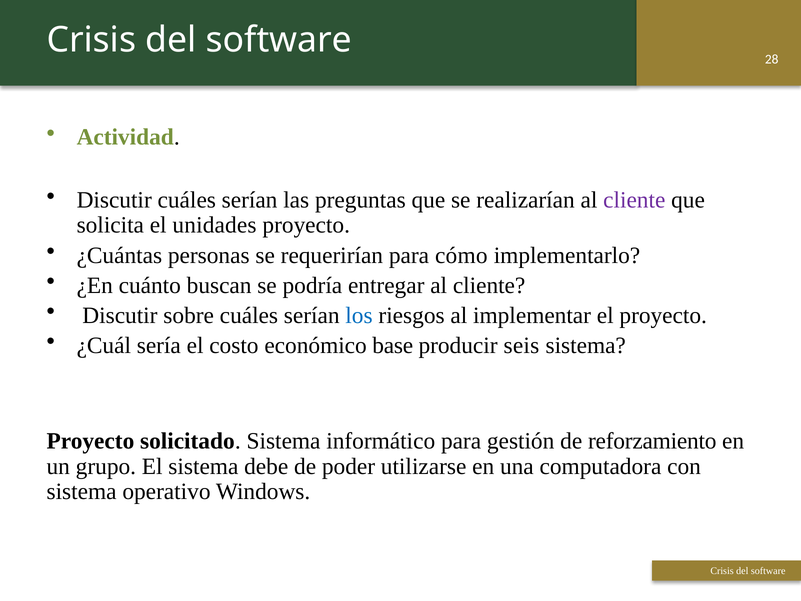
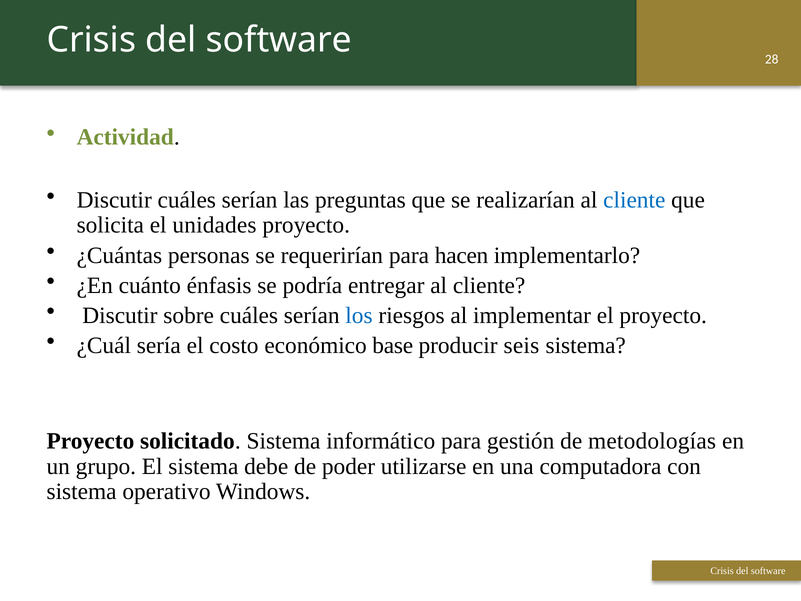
cliente colour: purple -> blue (634, 200)
cómo: cómo -> hacen (462, 255)
buscan: buscan -> énfasis (219, 285)
reforzamiento: reforzamiento -> metodologías (652, 441)
